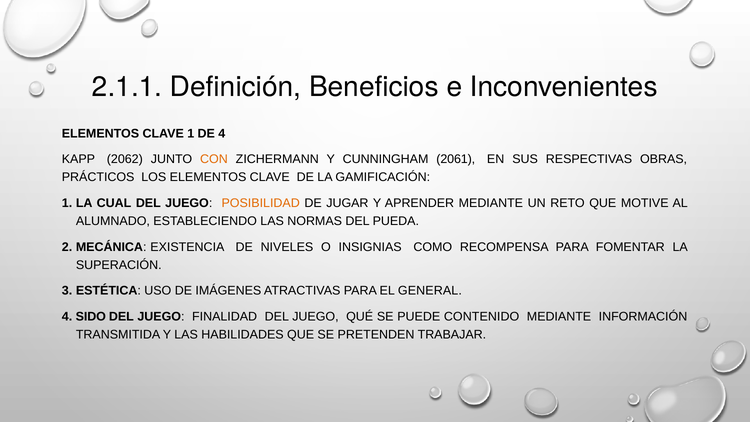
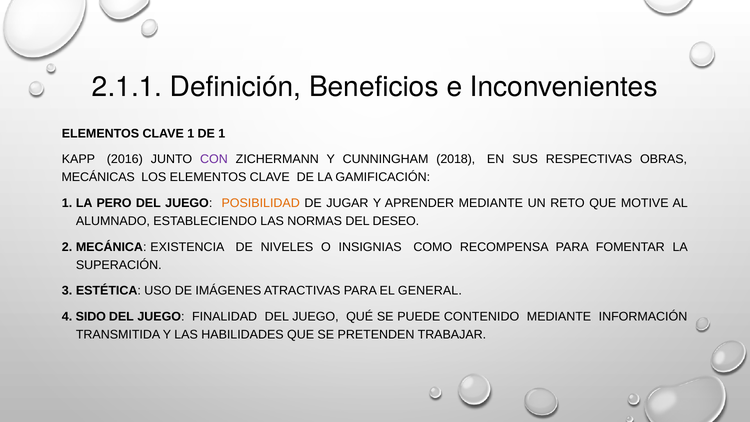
DE 4: 4 -> 1 (222, 133)
2062: 2062 -> 2016 (125, 159)
CON colour: orange -> purple (214, 159)
2061: 2061 -> 2018 (456, 159)
PRÁCTICOS: PRÁCTICOS -> MECÁNICAS (98, 177)
CUAL: CUAL -> PERO (114, 203)
PUEDA: PUEDA -> DESEO (396, 221)
